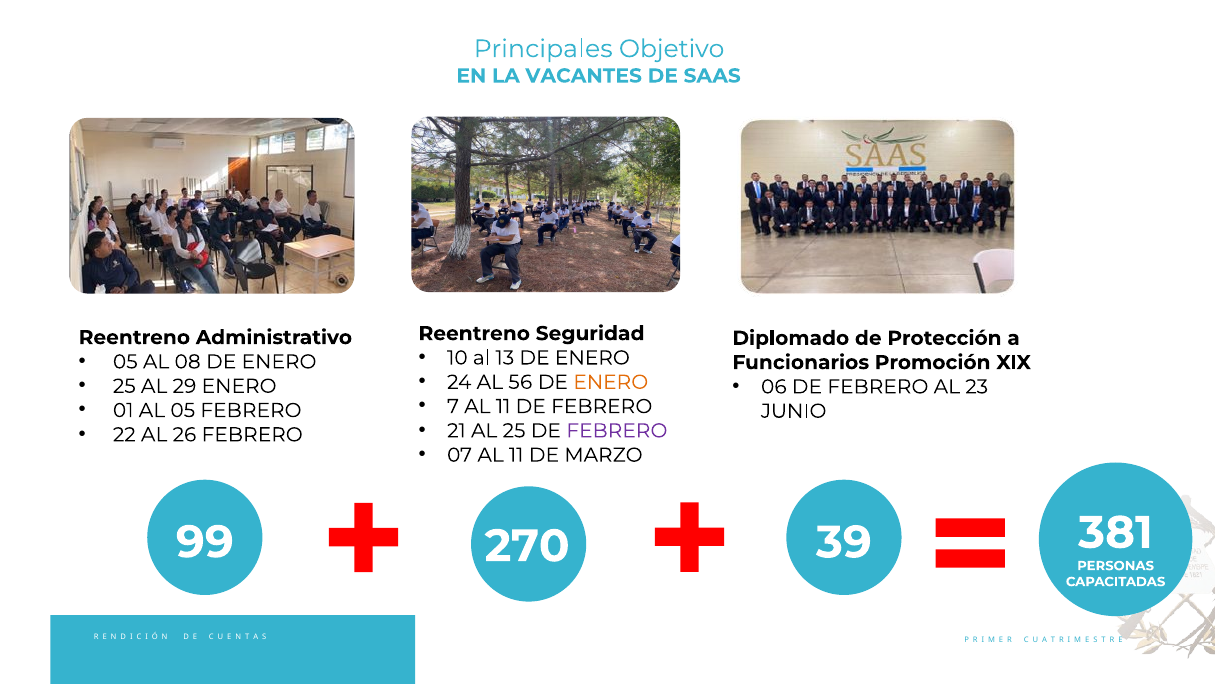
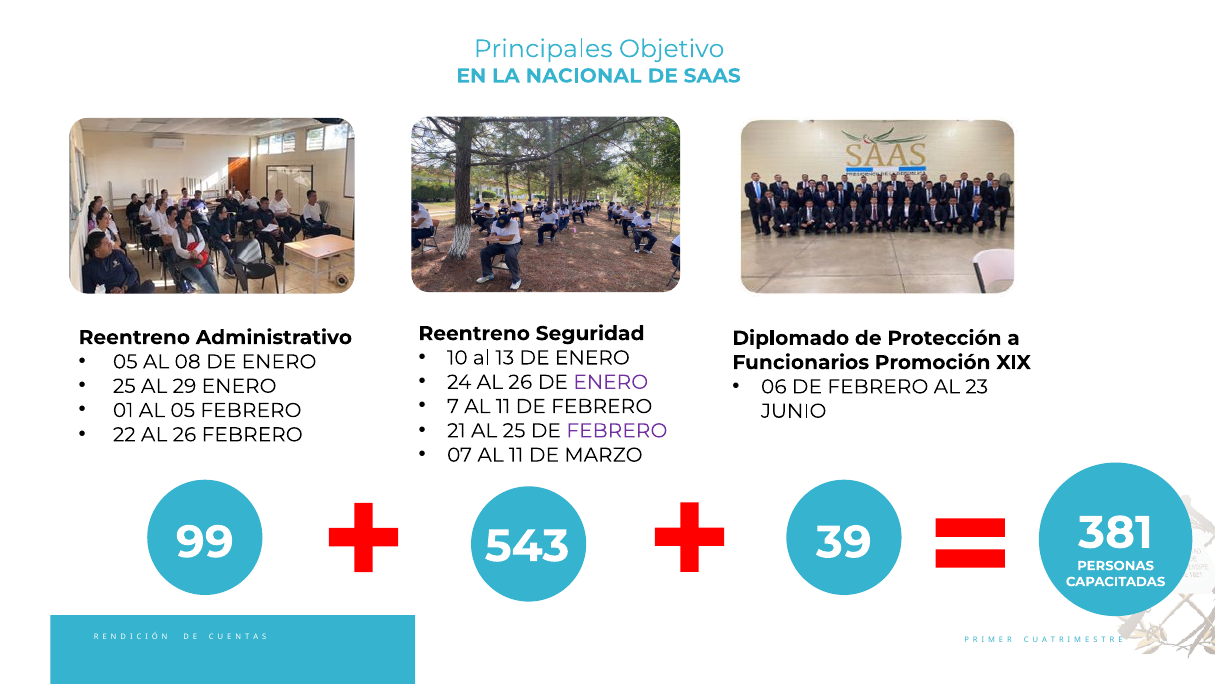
VACANTES: VACANTES -> NACIONAL (584, 76)
24 AL 56: 56 -> 26 (520, 382)
ENERO colour: orange -> purple (611, 382)
270: 270 -> 543 (527, 546)
